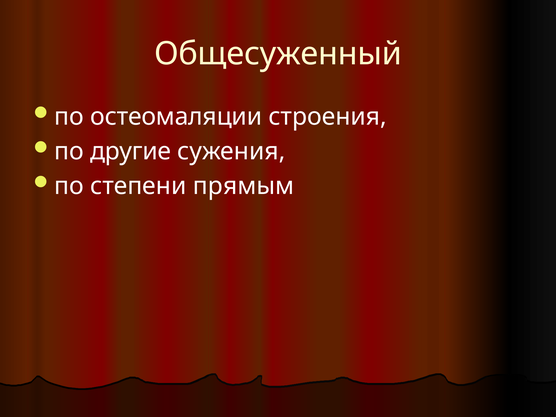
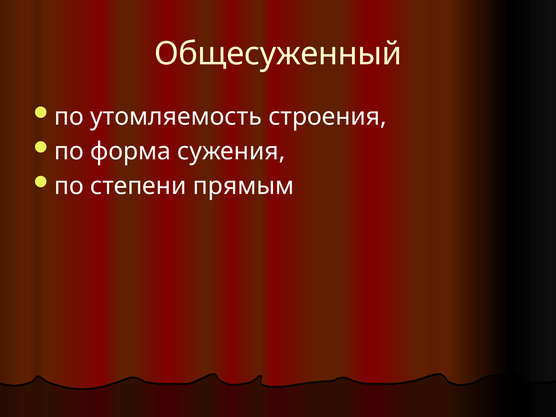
остеомаляции: остеомаляции -> утомляемость (176, 117)
другие: другие -> форма (131, 151)
